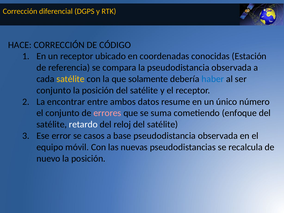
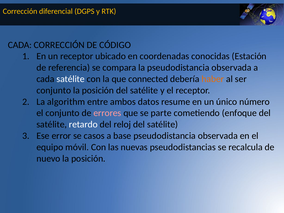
HACE: HACE -> CADA (20, 45)
satélite colour: yellow -> white (71, 79)
solamente: solamente -> connected (148, 79)
haber colour: blue -> orange (213, 79)
encontrar: encontrar -> algorithm (66, 102)
suma: suma -> parte (161, 113)
